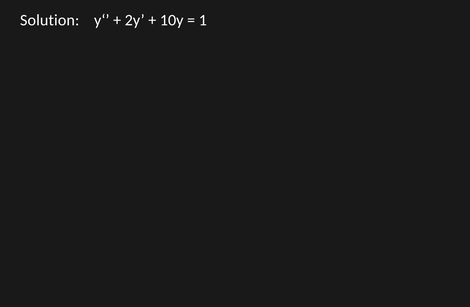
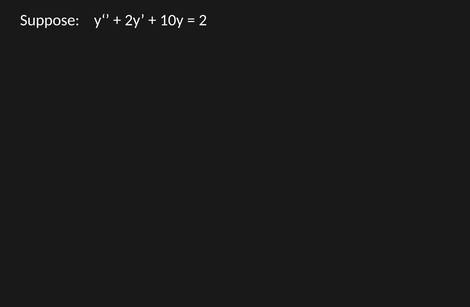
Solution: Solution -> Suppose (50, 20)
1: 1 -> 2 (203, 20)
